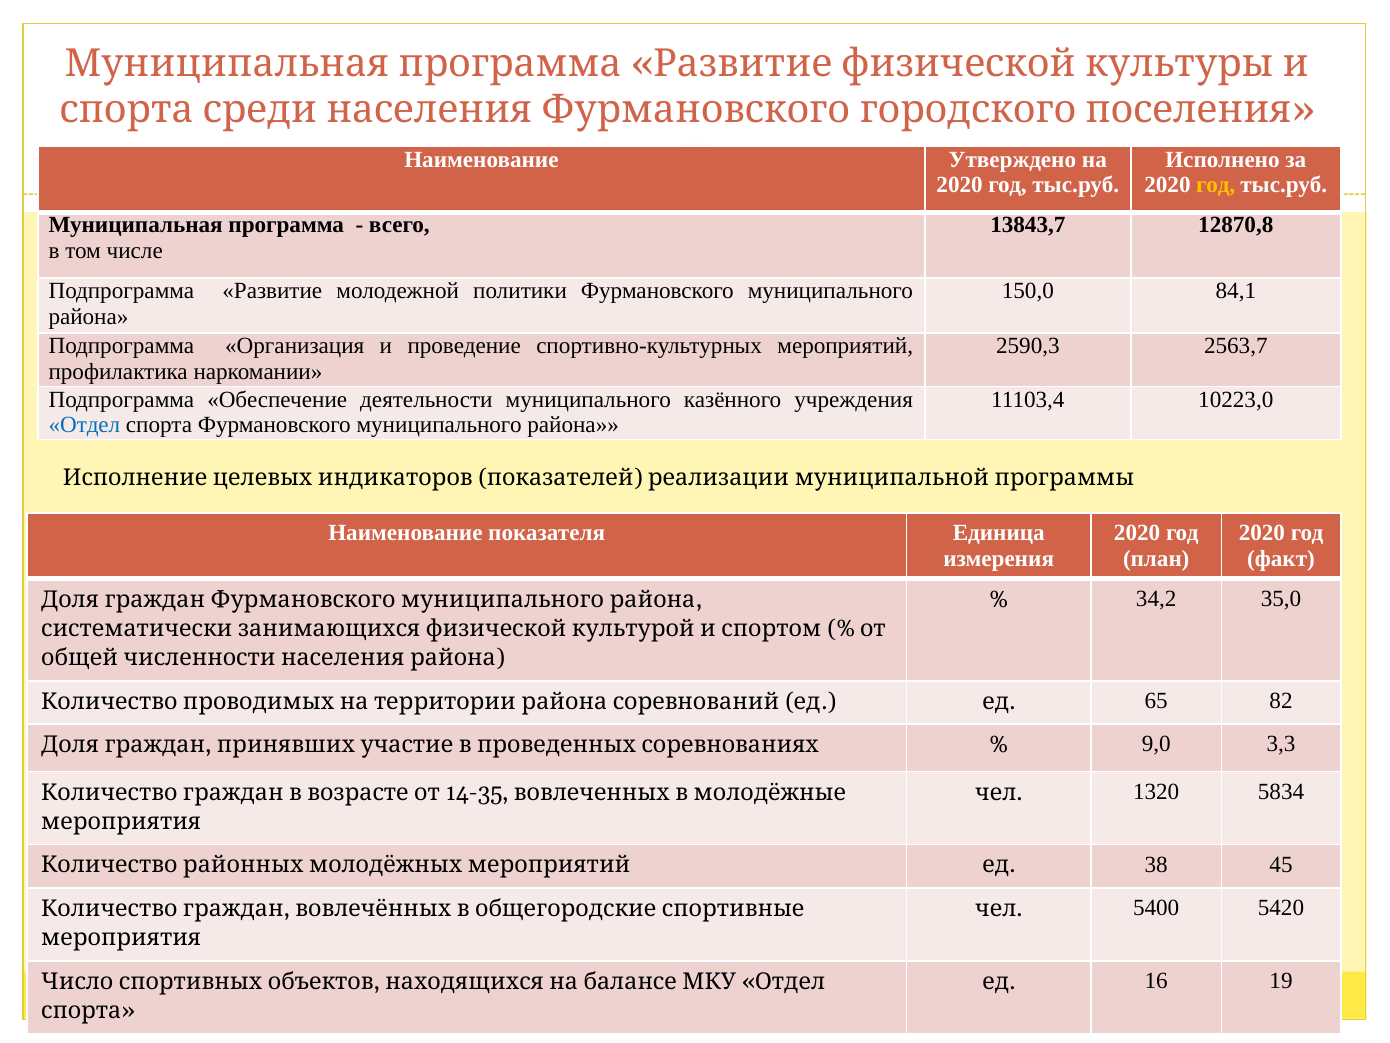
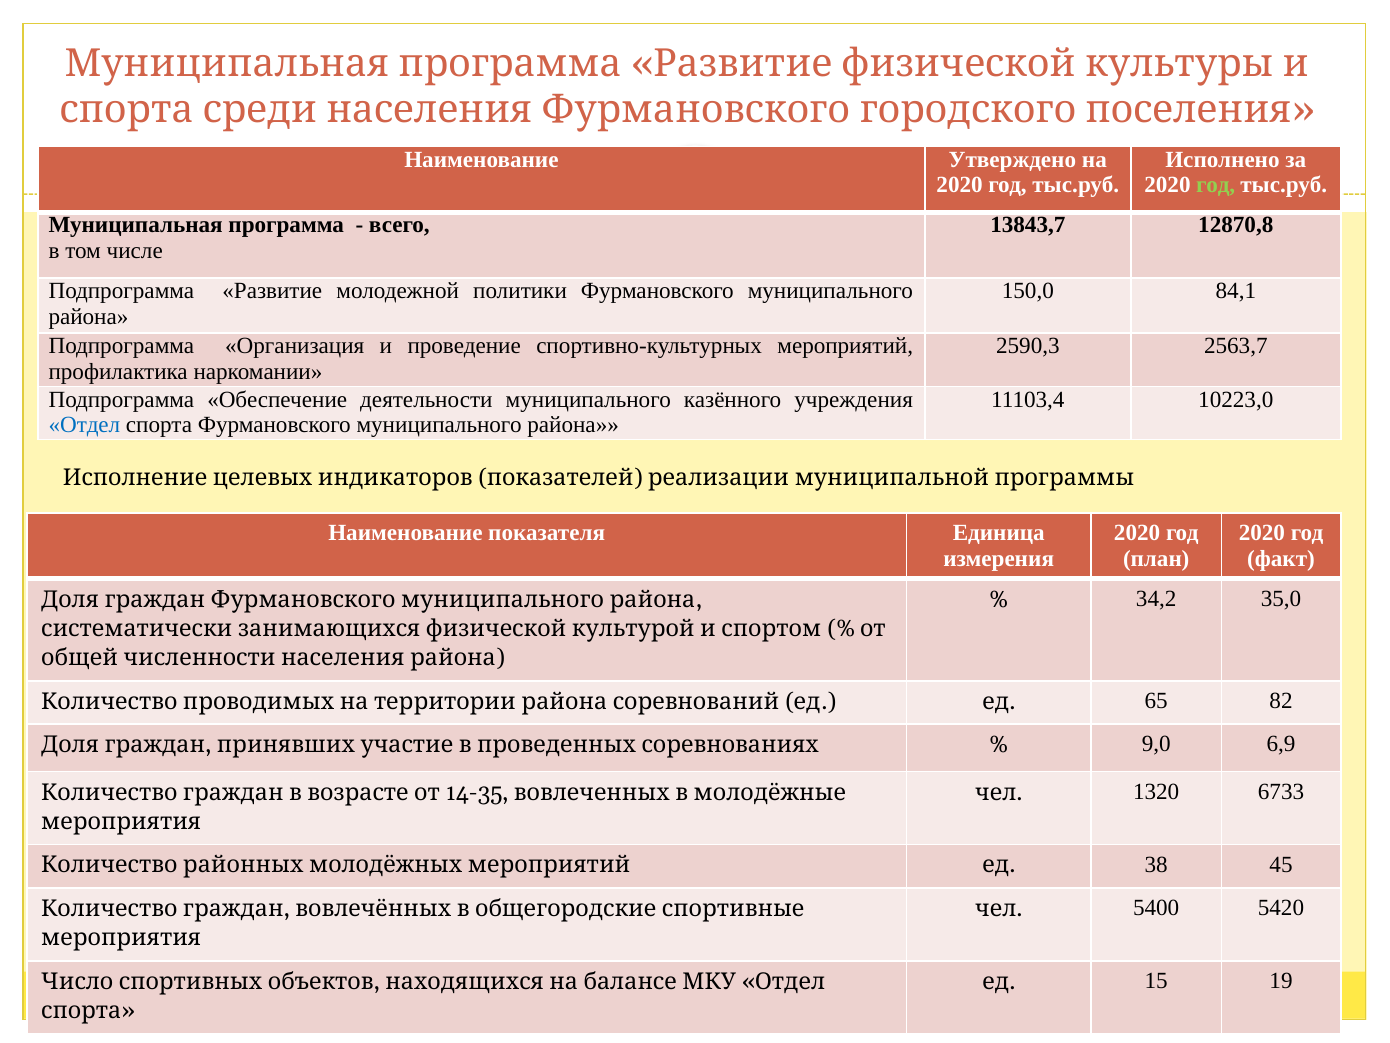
год colour: yellow -> light green (1216, 185)
3,3: 3,3 -> 6,9 (1281, 744)
5834: 5834 -> 6733 (1281, 791)
16: 16 -> 15 (1156, 980)
